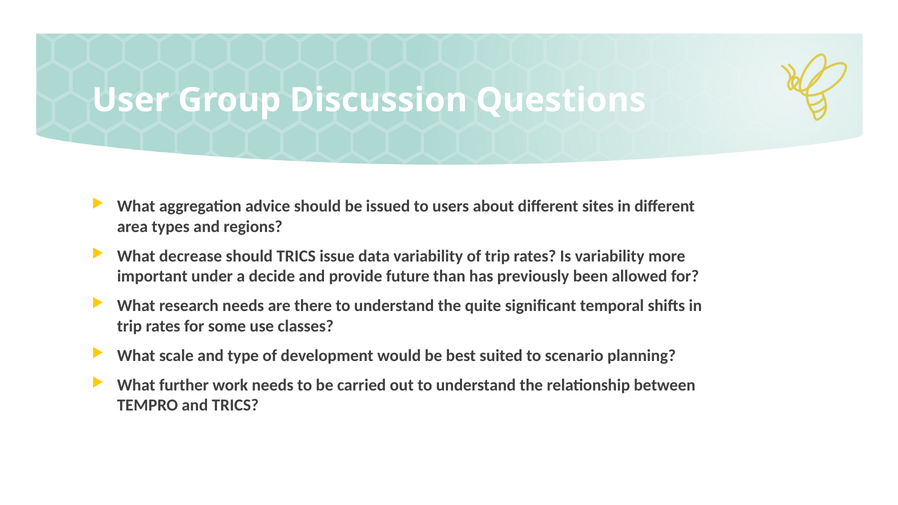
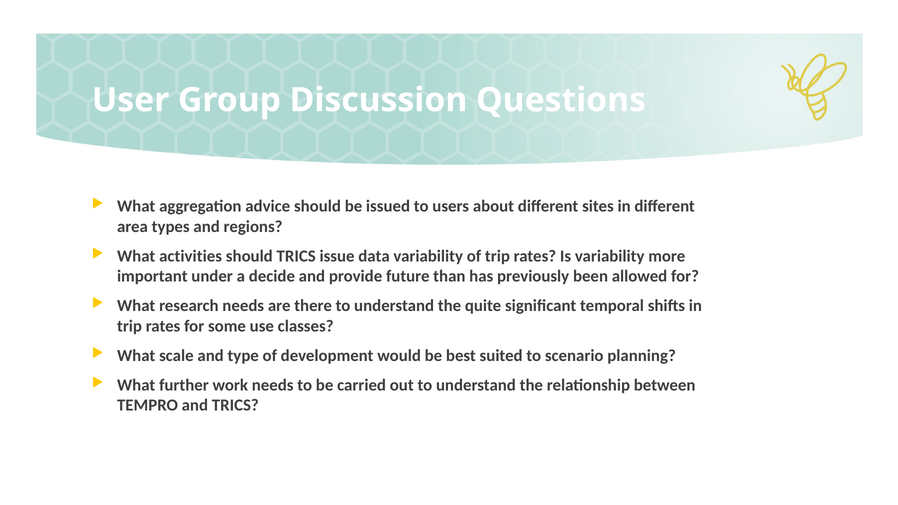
decrease: decrease -> activities (191, 256)
